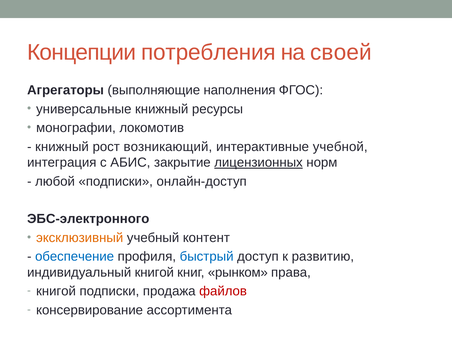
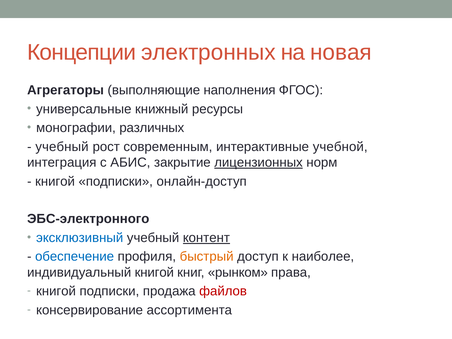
потребления: потребления -> электронных (208, 52)
своей: своей -> новая (341, 52)
локомотив: локомотив -> различных (152, 128)
книжный: книжный -> учебный (62, 147)
возникающий: возникающий -> современным (168, 147)
любой: любой -> книгой (55, 181)
эксклюзивный colour: orange -> blue (80, 238)
контент underline: none -> present (206, 238)
быстрый colour: blue -> orange (207, 257)
развитию: развитию -> наиболее (323, 257)
